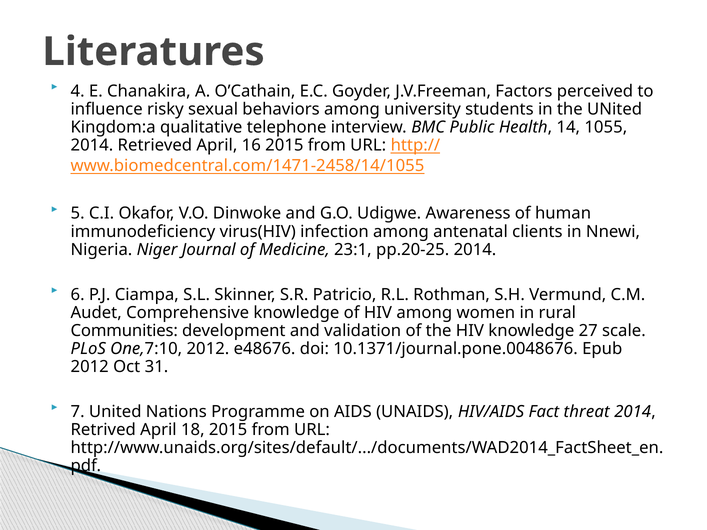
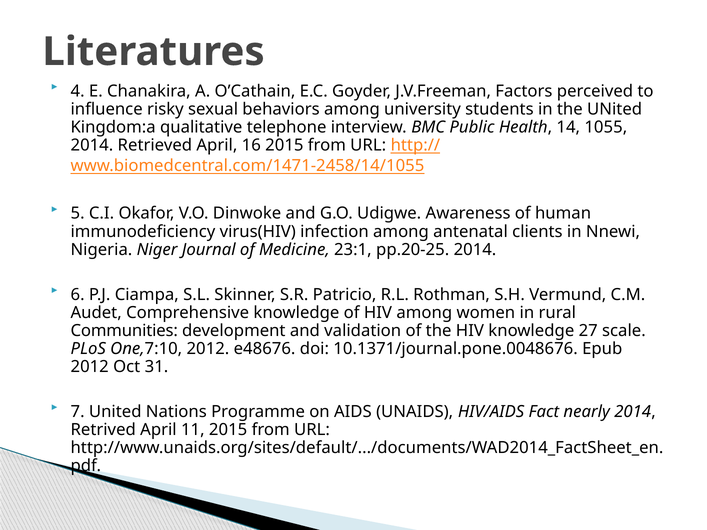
threat: threat -> nearly (587, 412)
18: 18 -> 11 (193, 430)
